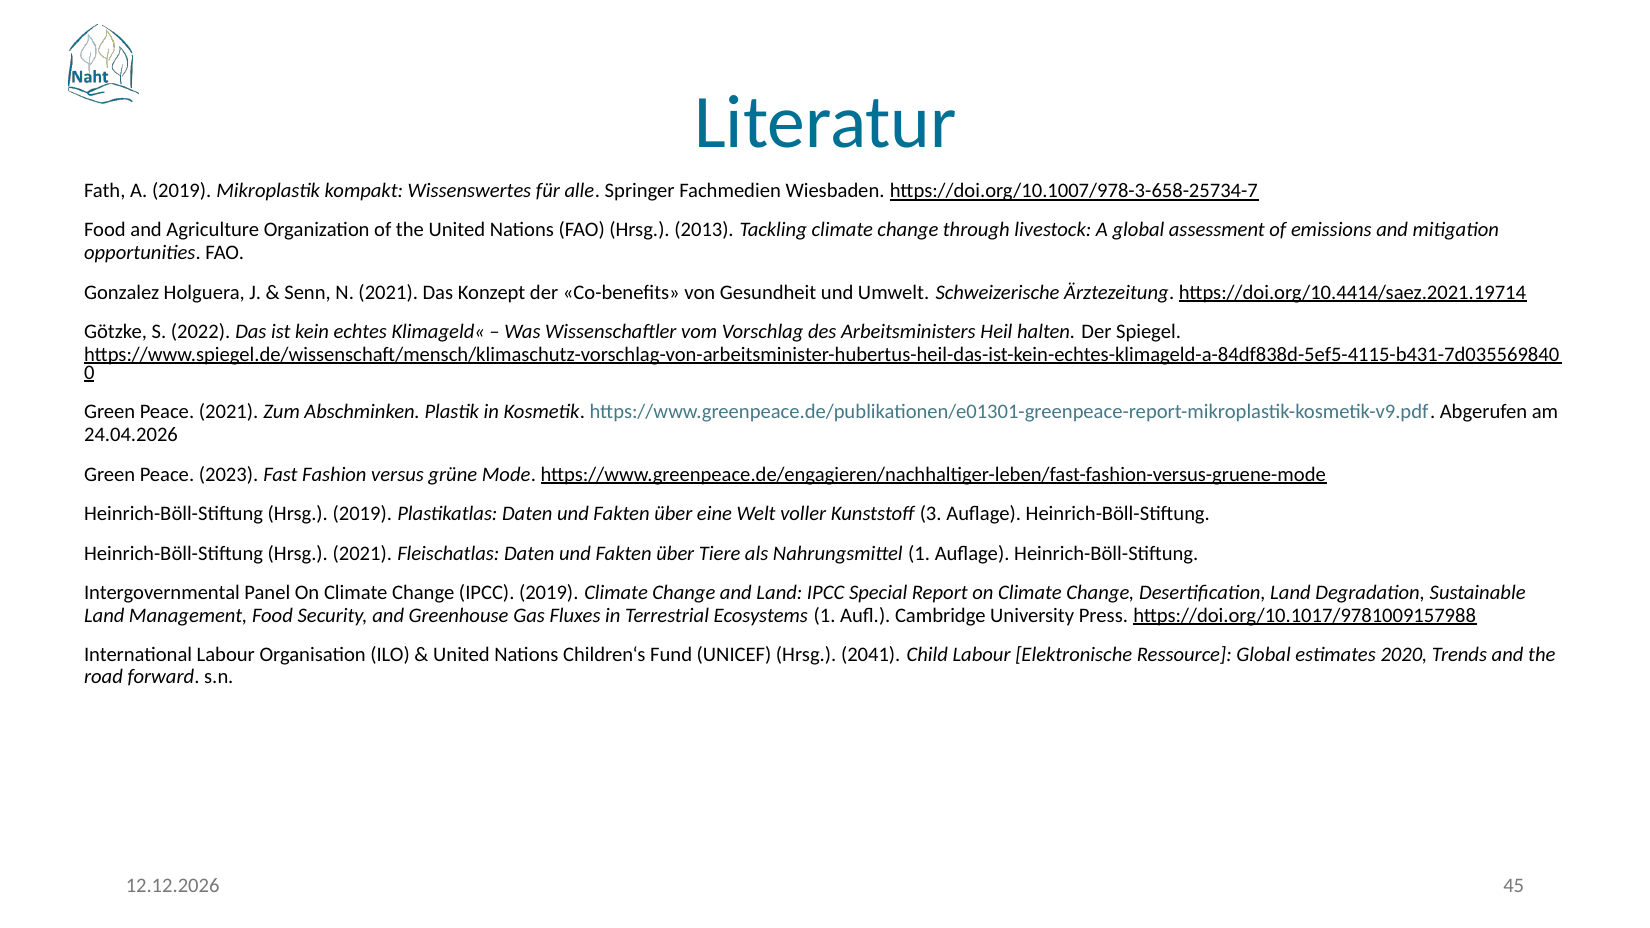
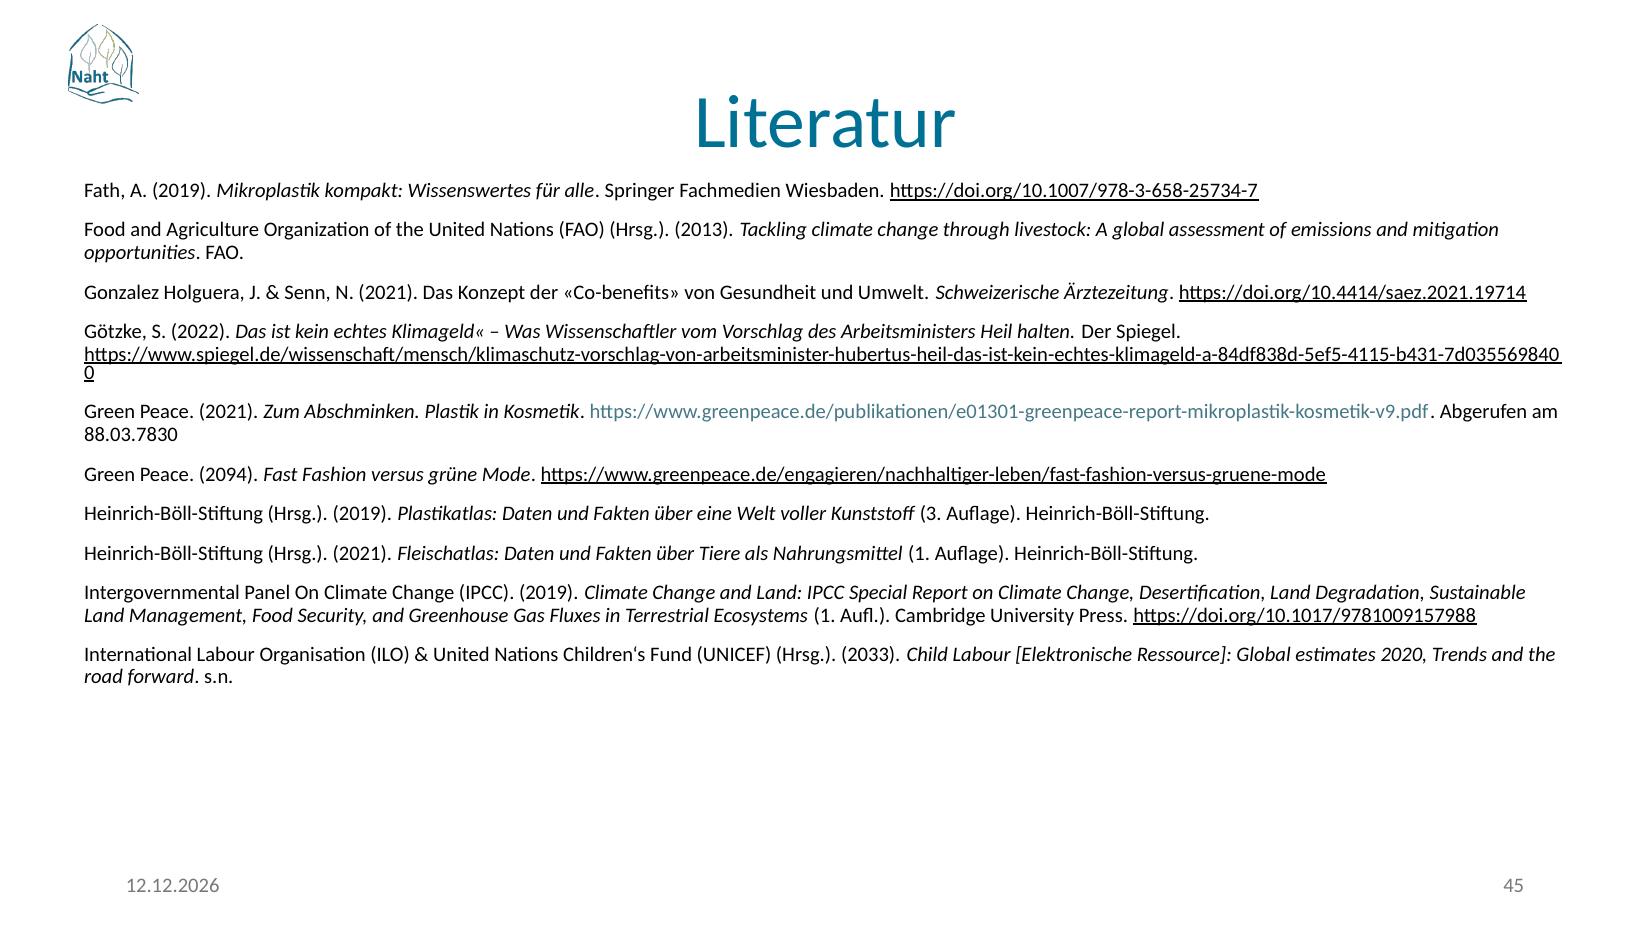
24.04.2026: 24.04.2026 -> 88.03.7830 (131, 435)
2023: 2023 -> 2094 (229, 474)
2041: 2041 -> 2033 (871, 655)
